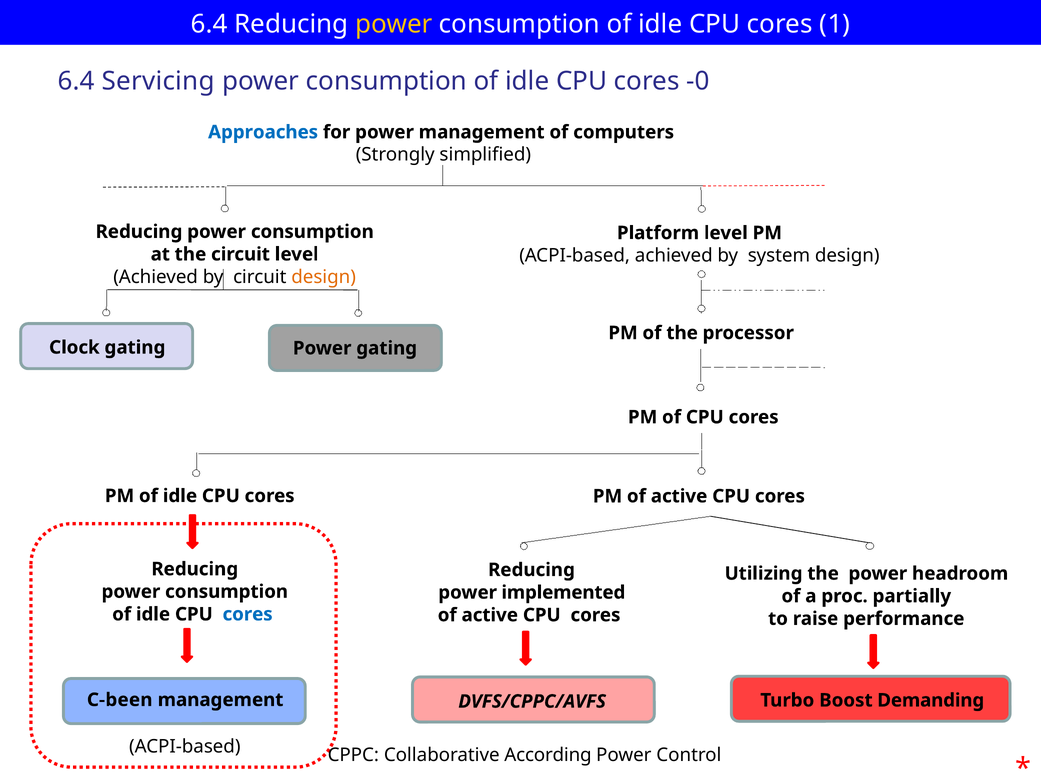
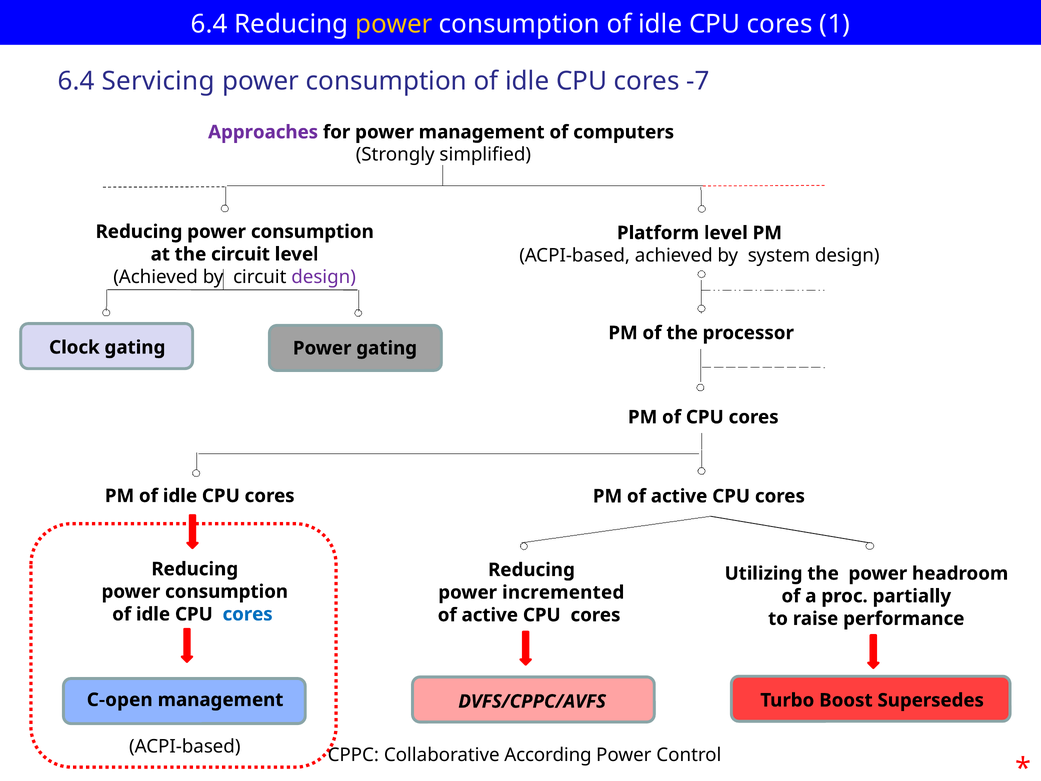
-0: -0 -> -7 (698, 81)
Approaches colour: blue -> purple (263, 132)
design colour: orange -> purple (324, 277)
implemented: implemented -> incremented (563, 592)
C-been: C-been -> C-open (120, 700)
Demanding: Demanding -> Supersedes (931, 700)
